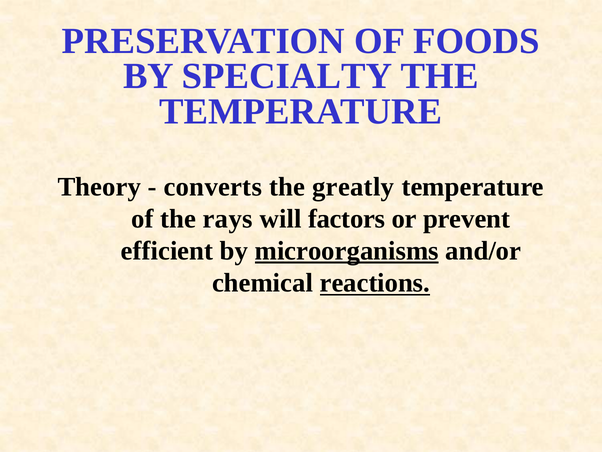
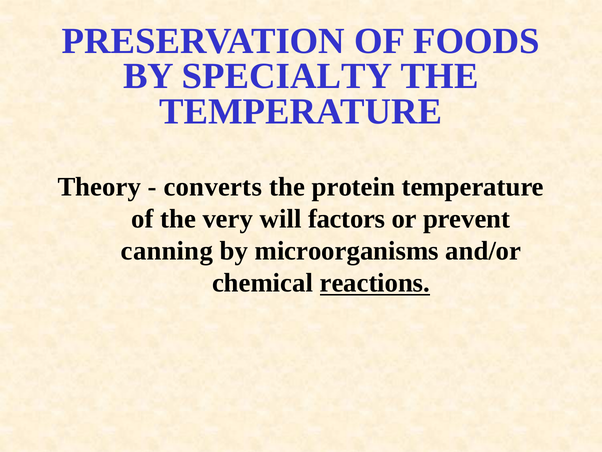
greatly: greatly -> protein (353, 186)
rays: rays -> very (228, 219)
efficient: efficient -> canning (167, 251)
microorganisms underline: present -> none (347, 251)
